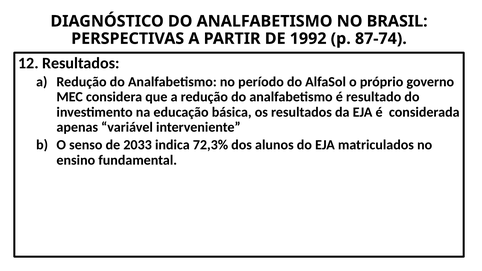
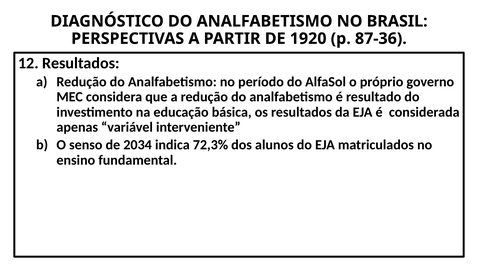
1992: 1992 -> 1920 (308, 39)
87-74: 87-74 -> 87-36 (381, 39)
2033: 2033 -> 2034 (138, 145)
